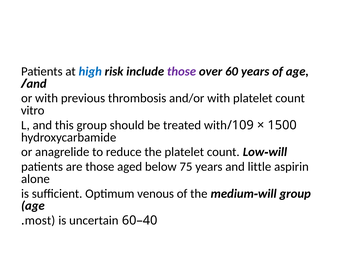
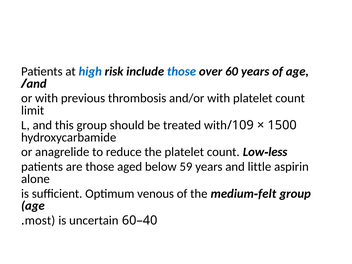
those colour: purple -> blue (182, 71)
vitro: vitro -> limit (33, 110)
will: will -> less (278, 152)
75: 75 -> 59 (186, 167)
will: will -> felt (267, 194)
